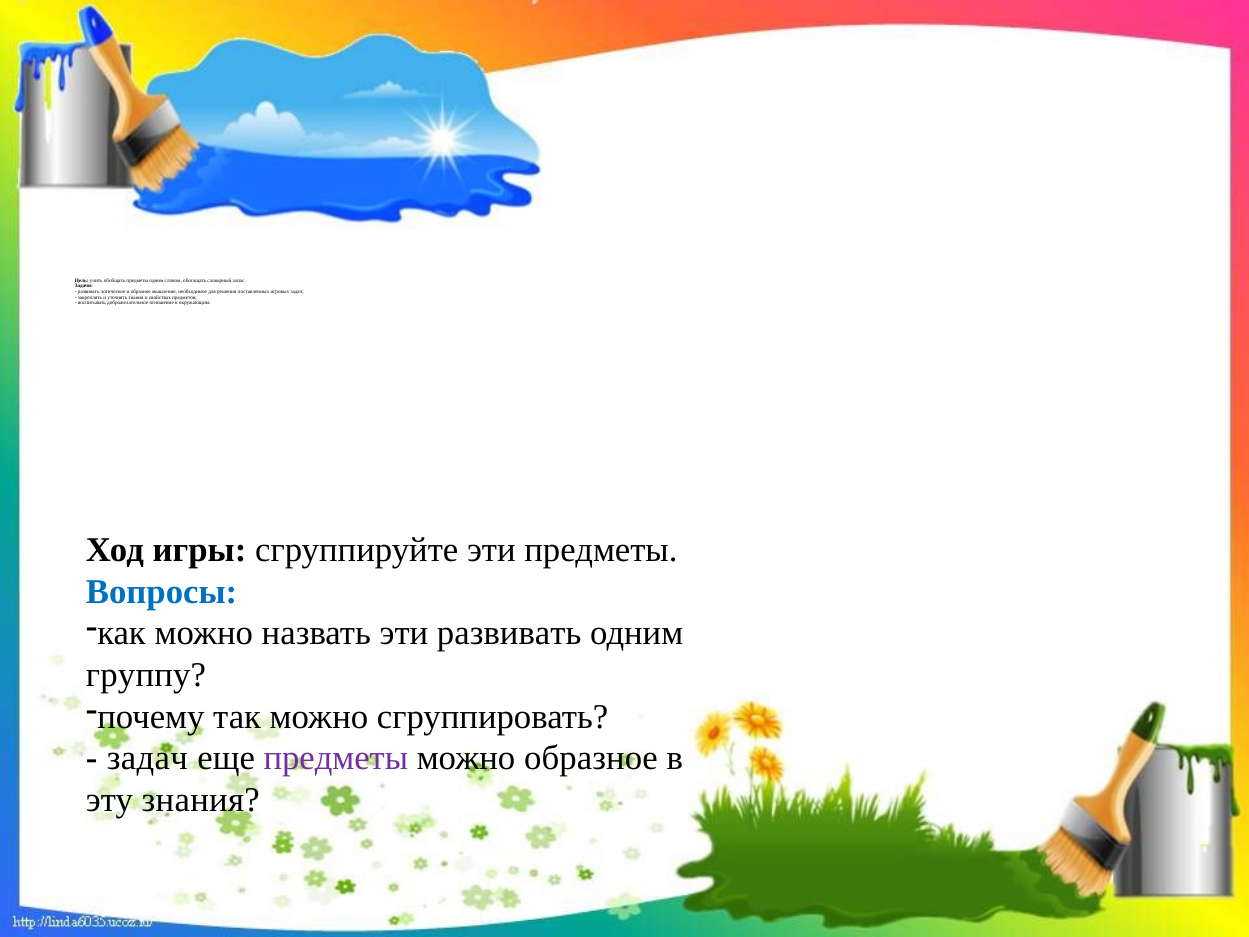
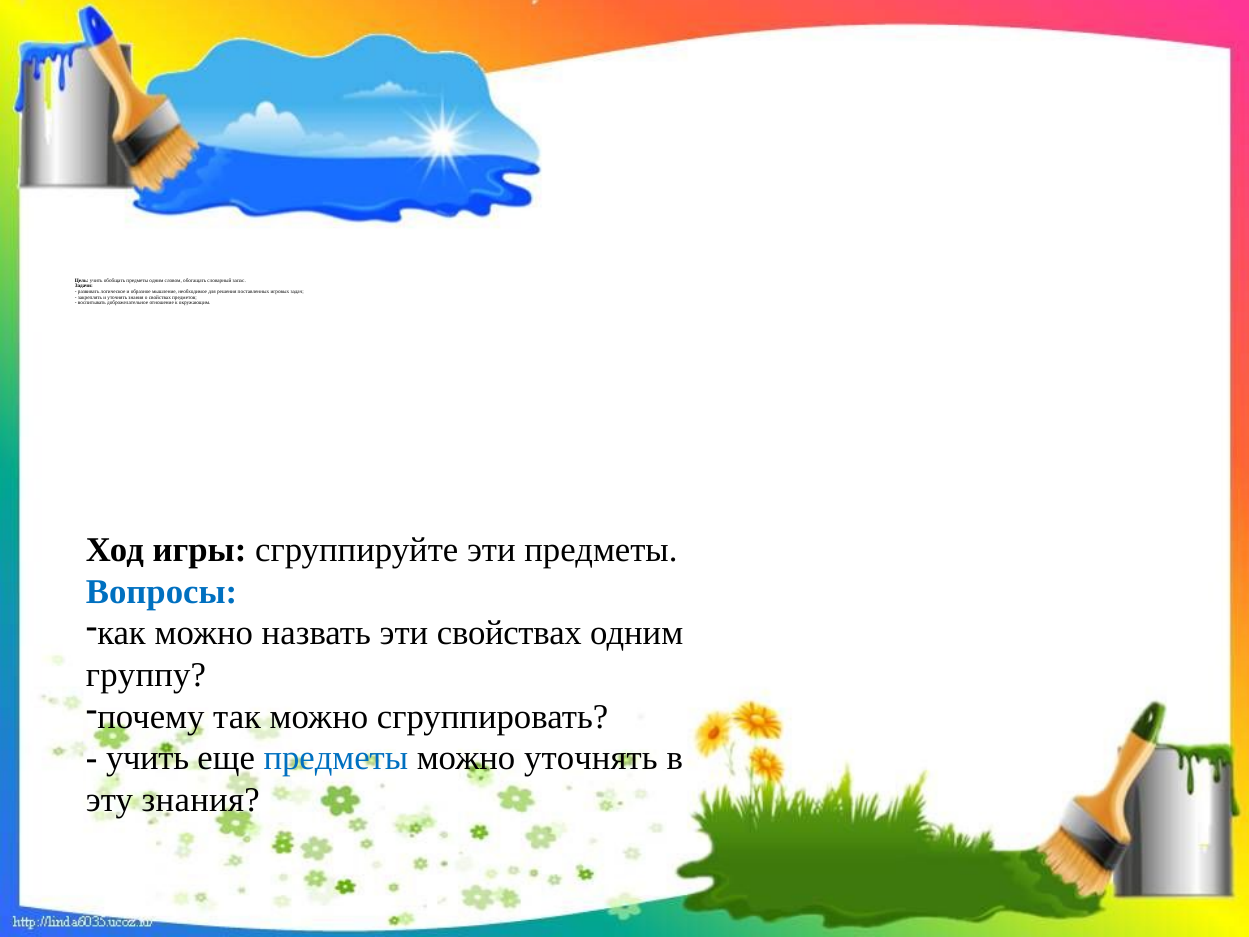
эти развивать: развивать -> свойствах (509, 633)
задач: задач -> учить (148, 758)
предметы colour: purple -> blue (336, 758)
можно образное: образное -> уточнять (591, 758)
